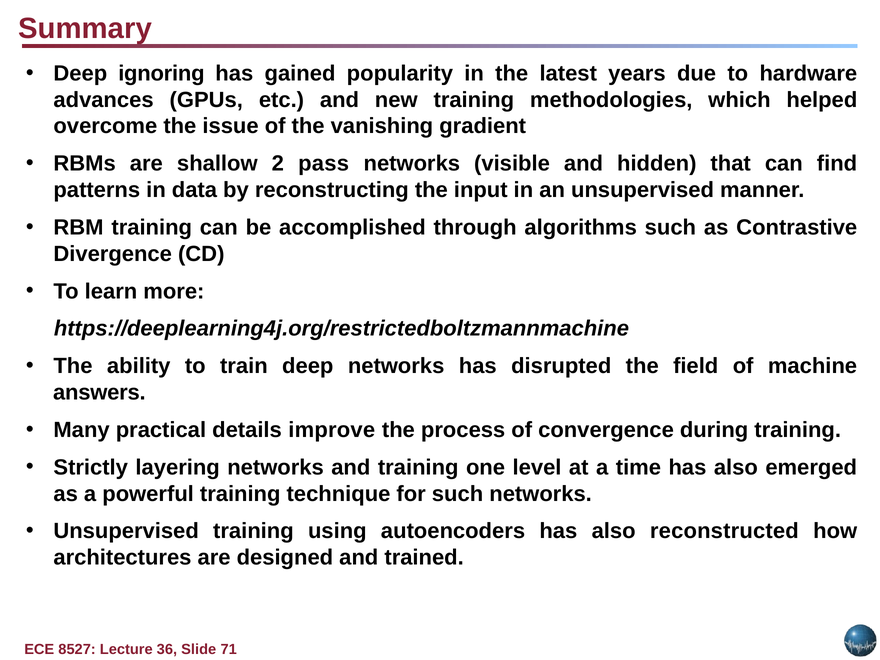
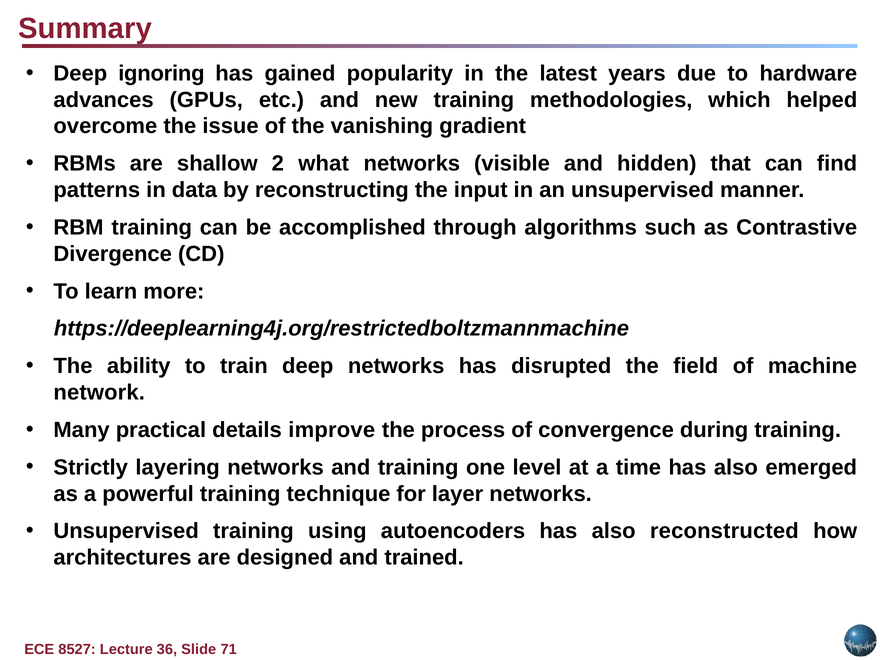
pass: pass -> what (324, 164)
answers: answers -> network (99, 393)
for such: such -> layer (458, 494)
